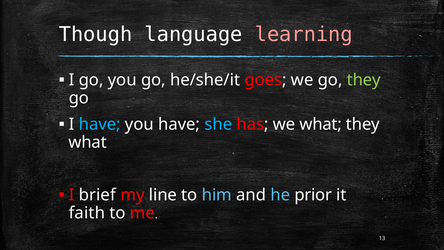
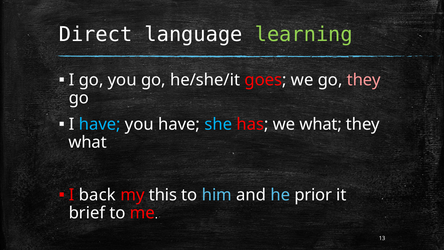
Though: Though -> Direct (96, 34)
learning colour: pink -> light green (304, 34)
they colour: light green -> pink (364, 80)
brief: brief -> back (97, 195)
line: line -> this (163, 195)
faith: faith -> brief (87, 213)
